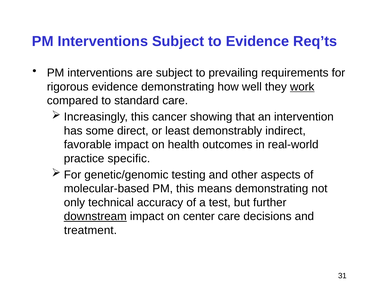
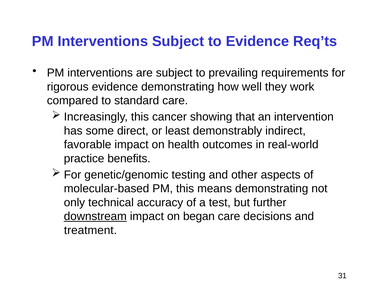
work underline: present -> none (302, 87)
specific: specific -> benefits (129, 158)
center: center -> began (199, 216)
